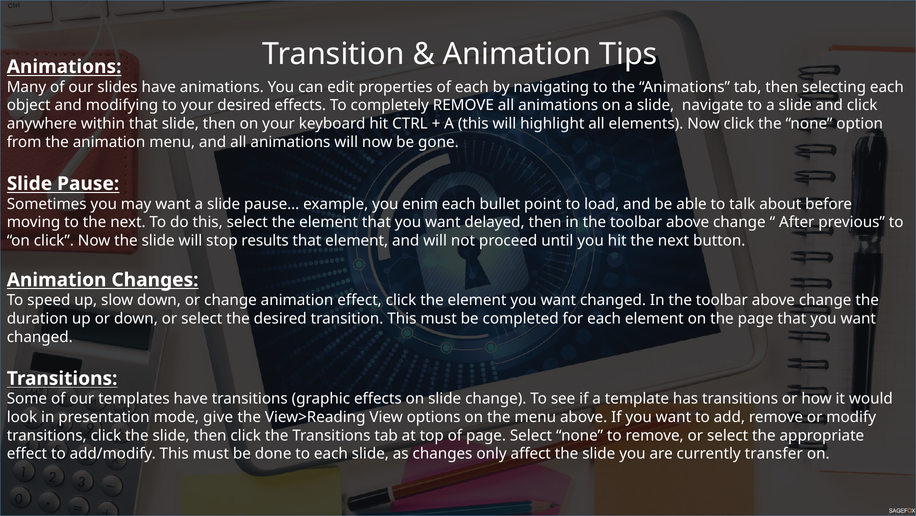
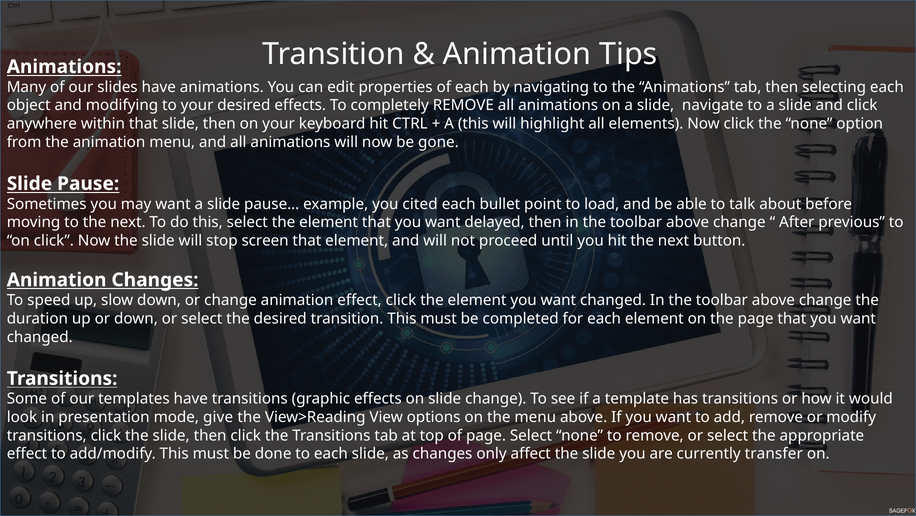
enim: enim -> cited (420, 204)
results: results -> screen (265, 240)
